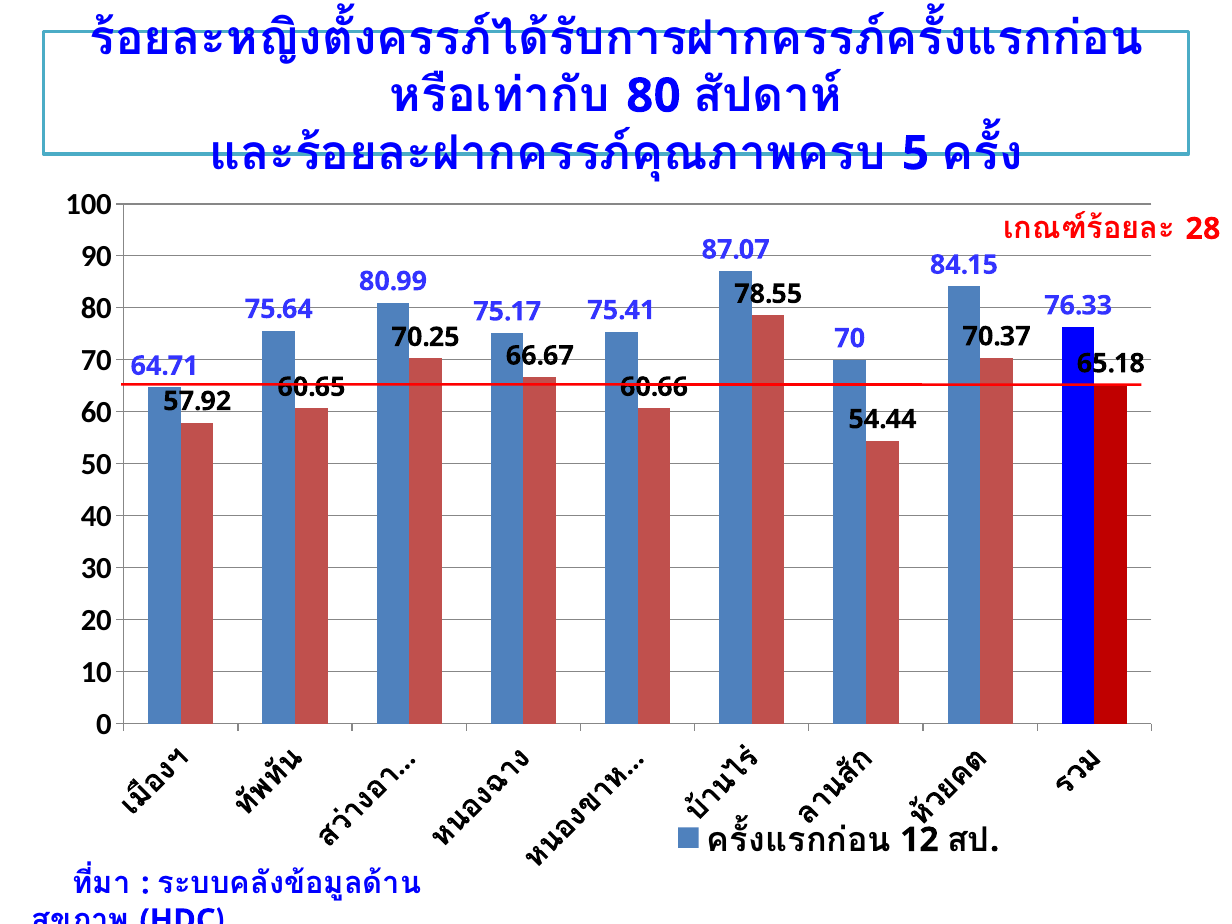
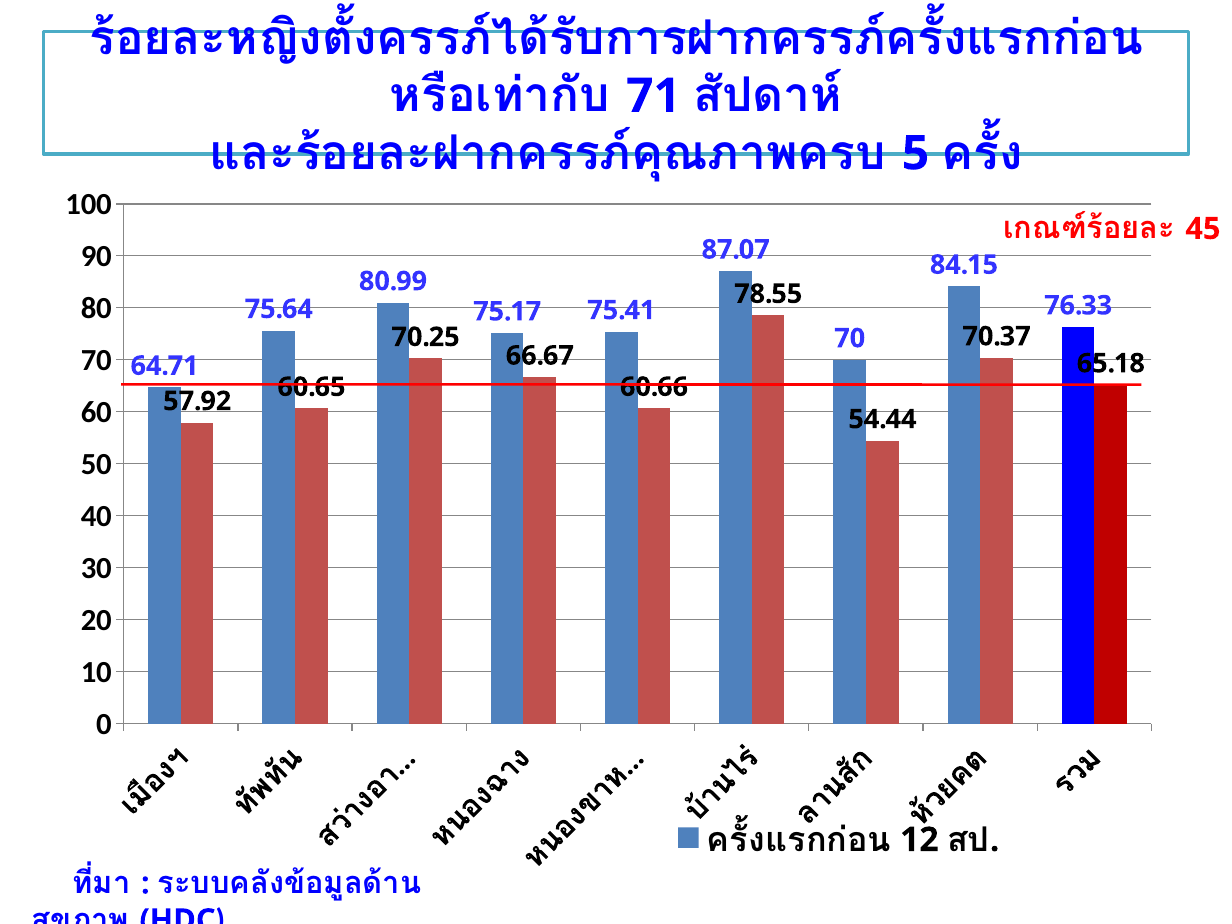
80: 80 -> 71 (653, 96)
28: 28 -> 45 (1203, 229)
